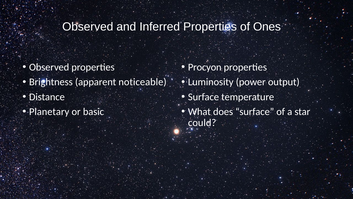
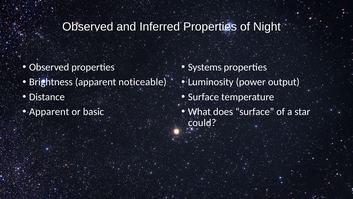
Ones: Ones -> Night (267, 27)
Procyon: Procyon -> Systems (205, 67)
Planetary: Planetary -> Apparent (49, 111)
